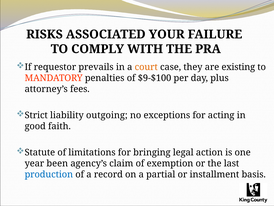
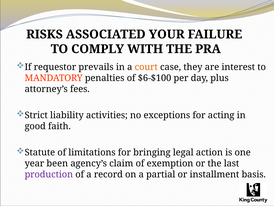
existing: existing -> interest (238, 67)
$9-$100: $9-$100 -> $6-$100 (155, 78)
outgoing: outgoing -> activities (107, 115)
production colour: blue -> purple (49, 174)
